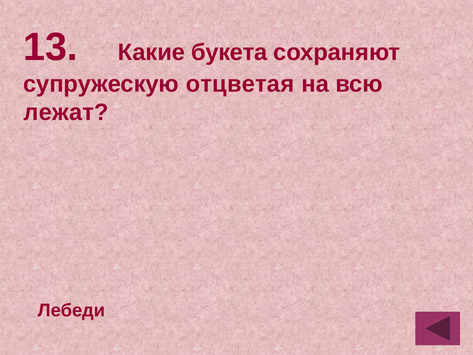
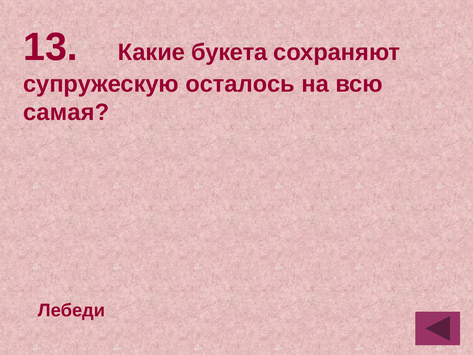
отцветая: отцветая -> осталось (240, 84)
лежат: лежат -> самая (66, 112)
